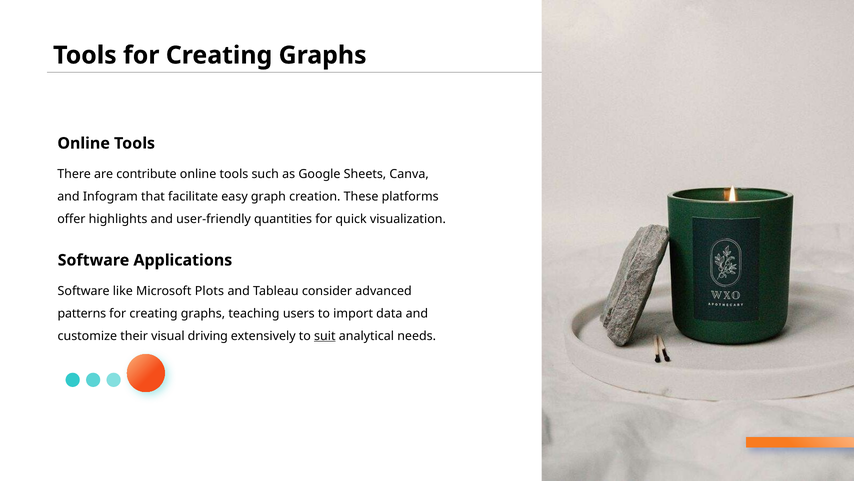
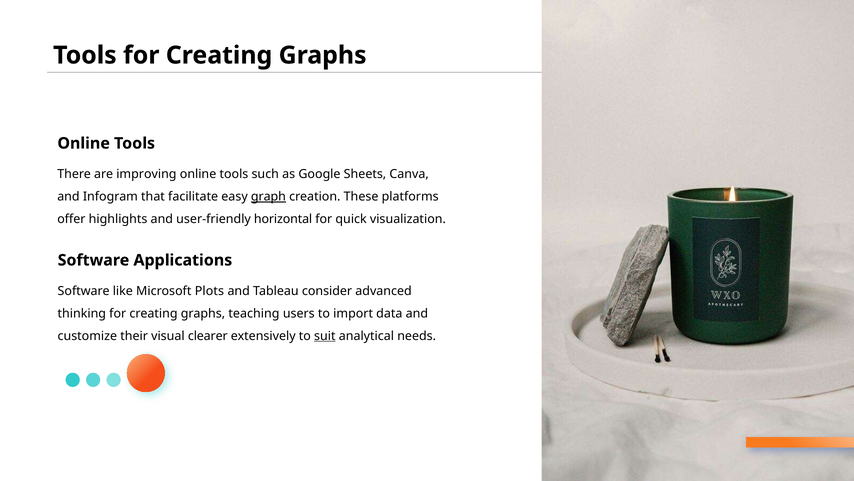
contribute: contribute -> improving (146, 174)
graph underline: none -> present (268, 196)
quantities: quantities -> horizontal (283, 219)
patterns: patterns -> thinking (82, 313)
driving: driving -> clearer (208, 335)
